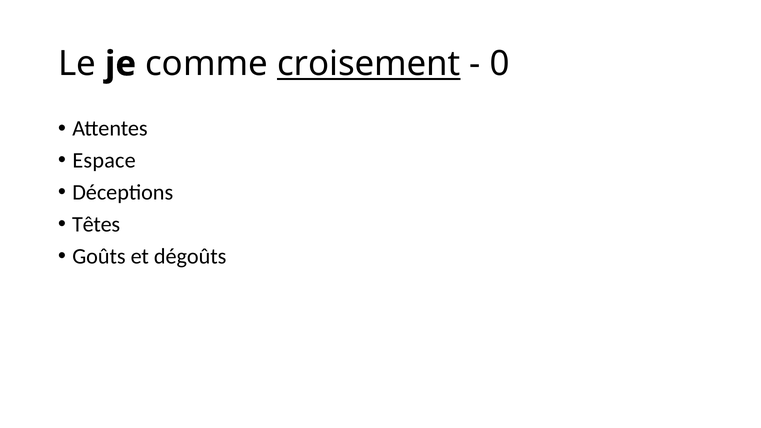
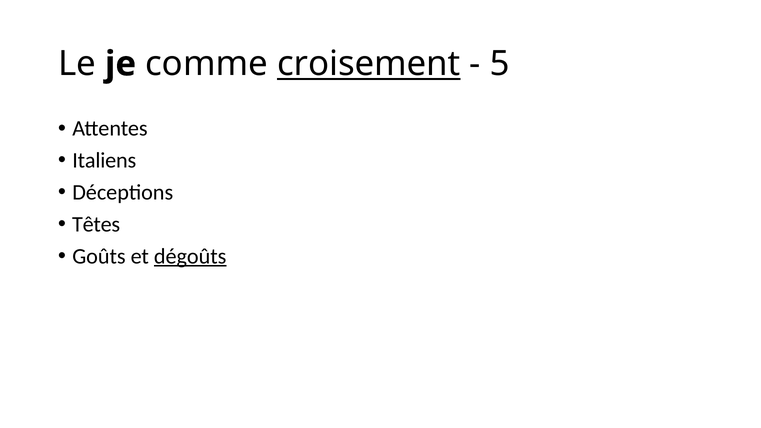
0: 0 -> 5 (500, 64)
Espace: Espace -> Italiens (104, 161)
dégoûts underline: none -> present (190, 256)
